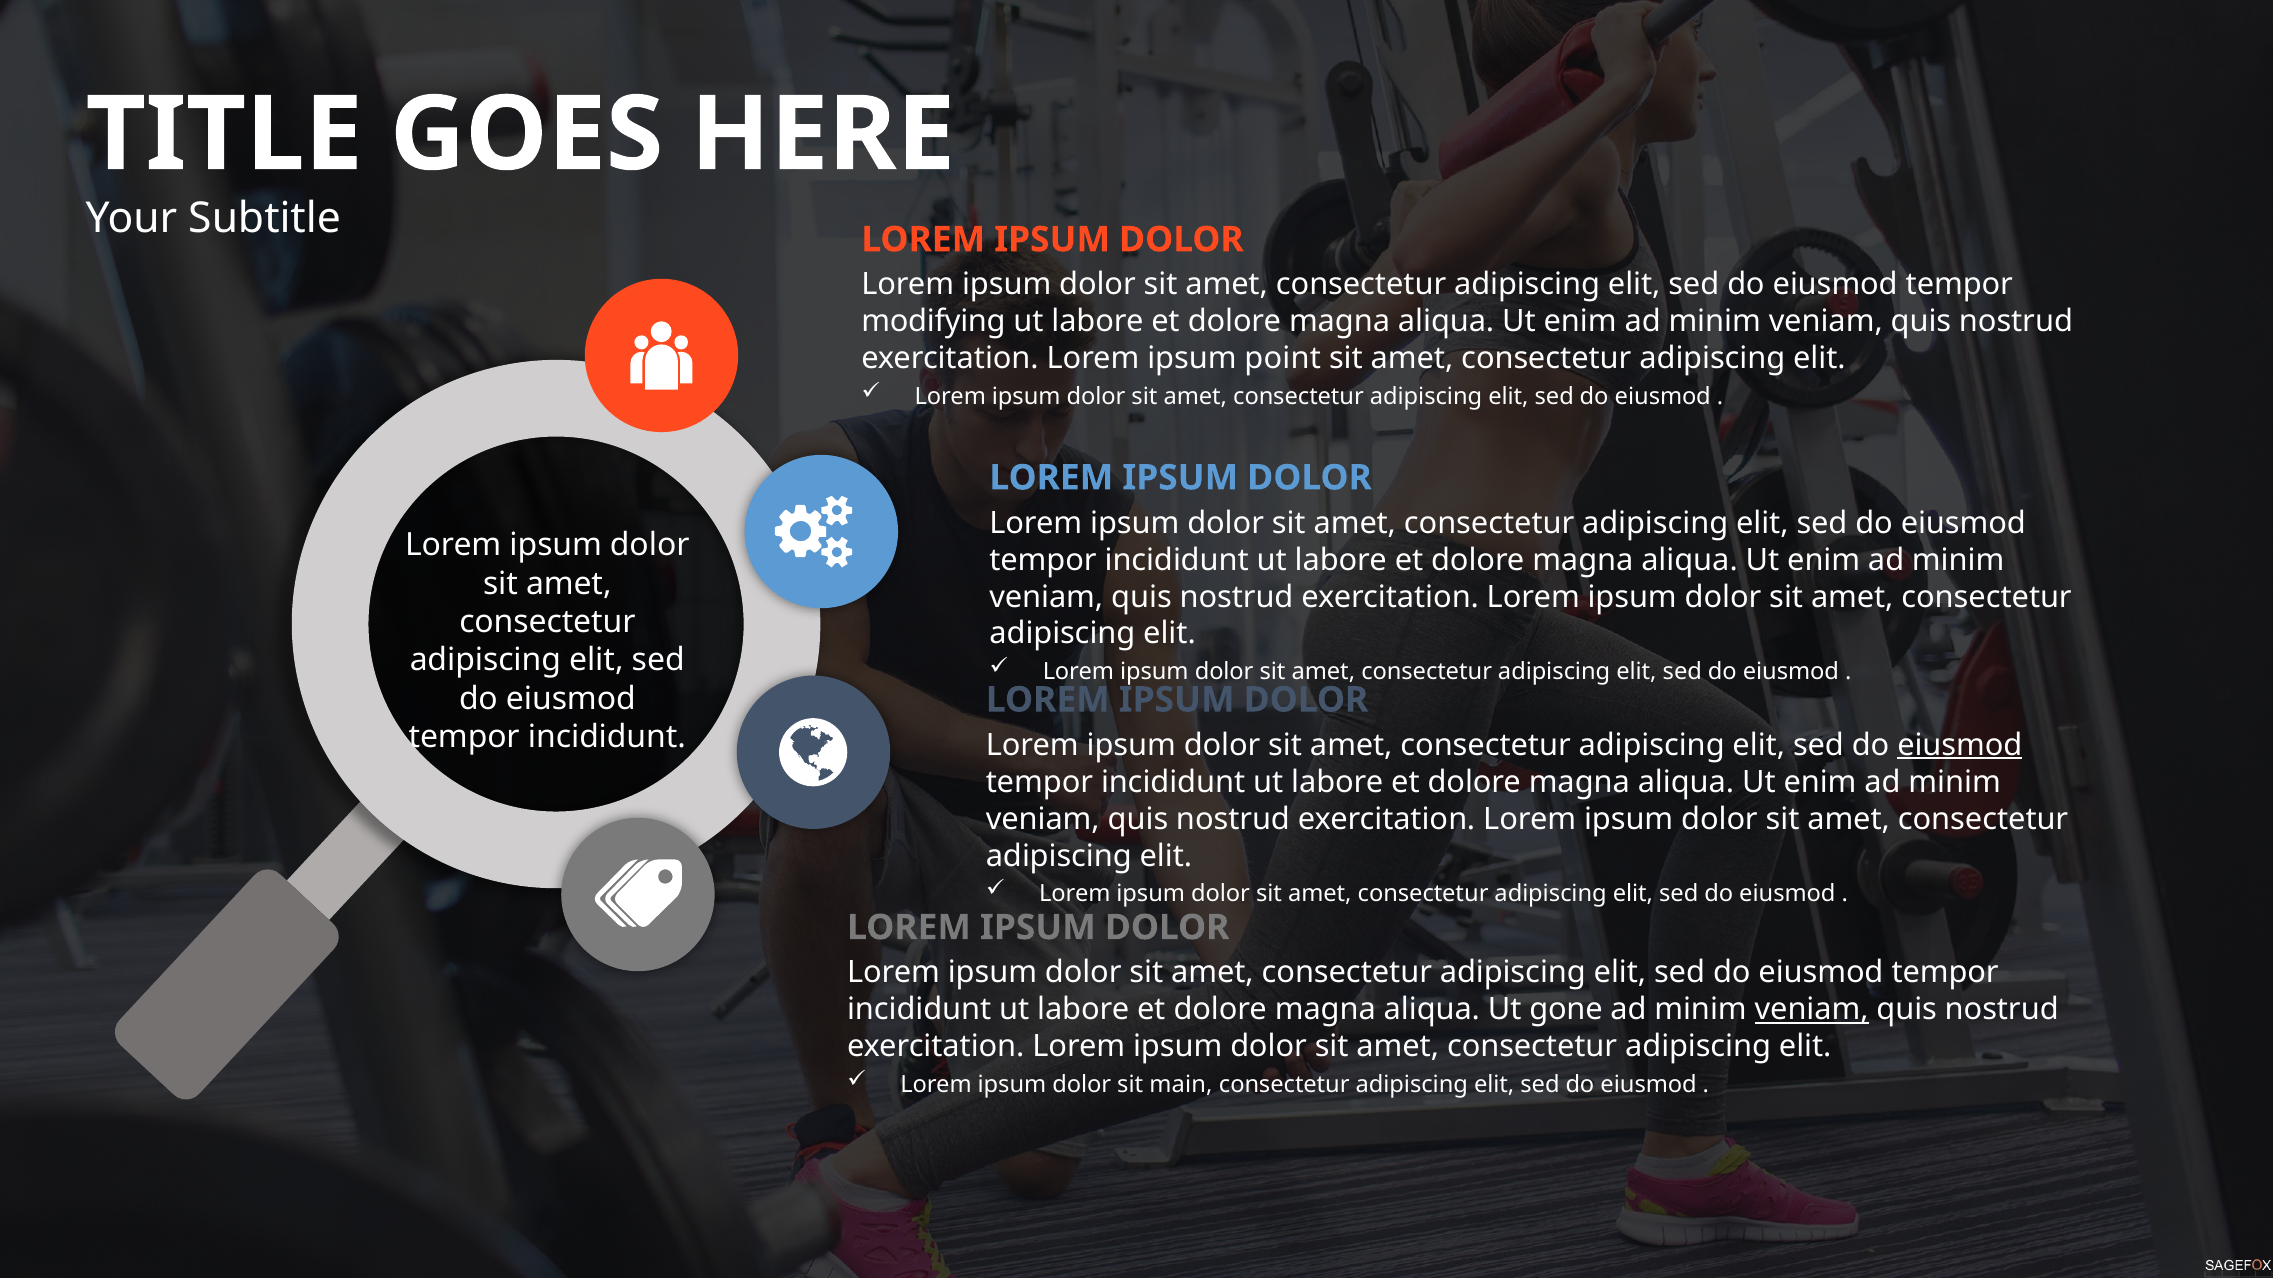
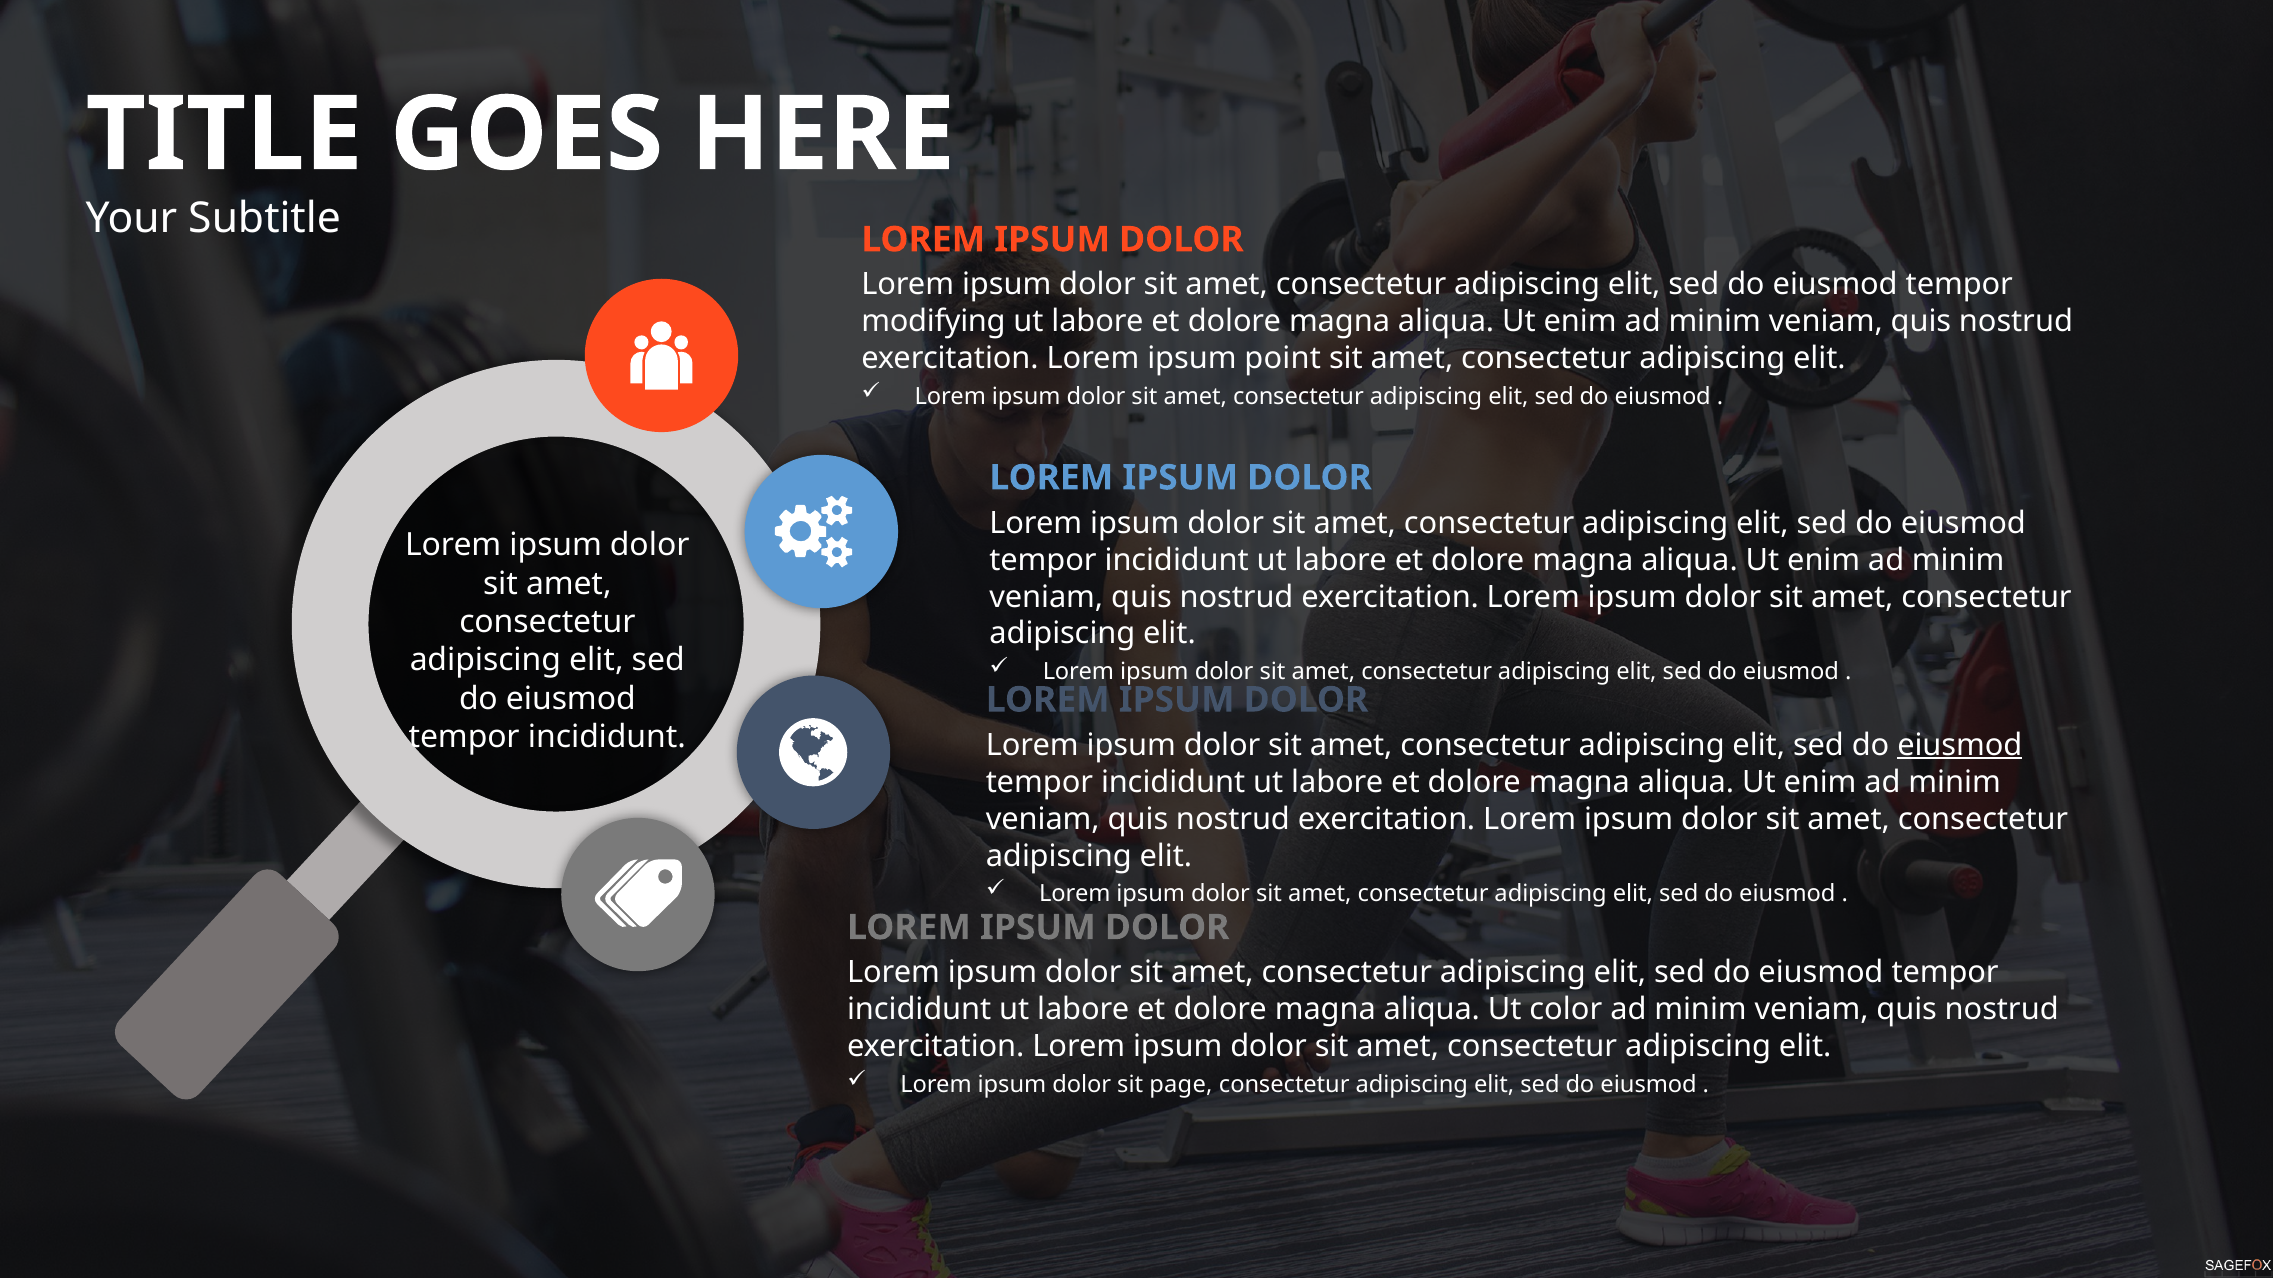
gone: gone -> color (1566, 1010)
veniam underline: present -> none (1812, 1010)
main: main -> page (1181, 1085)
